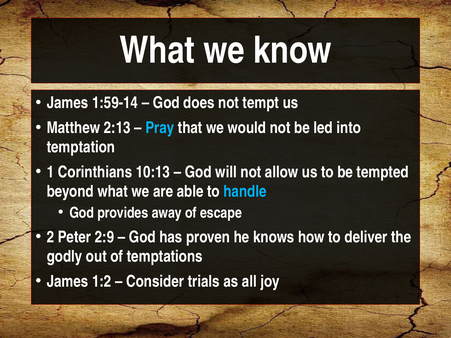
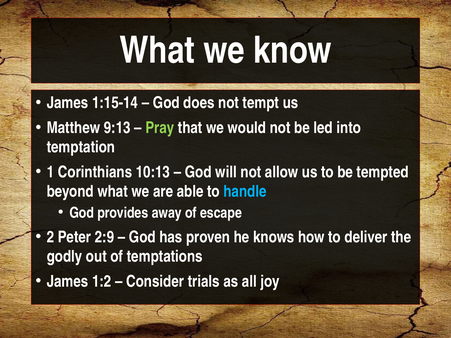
1:59-14: 1:59-14 -> 1:15-14 (115, 103)
2:13: 2:13 -> 9:13 (117, 128)
Pray colour: light blue -> light green (160, 128)
